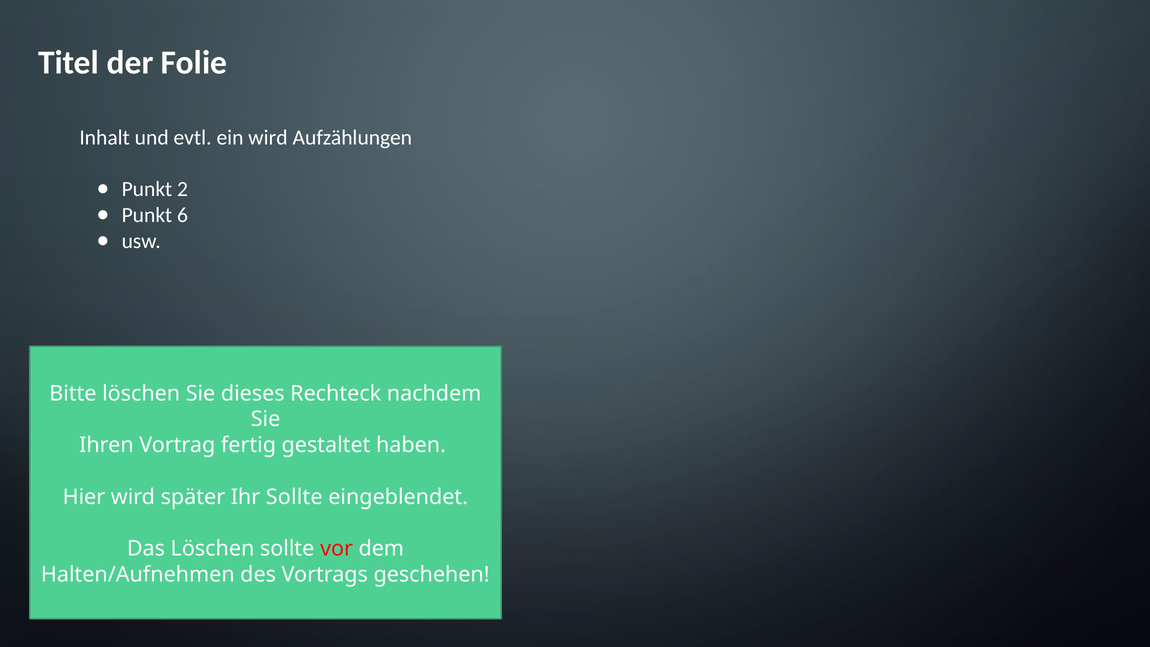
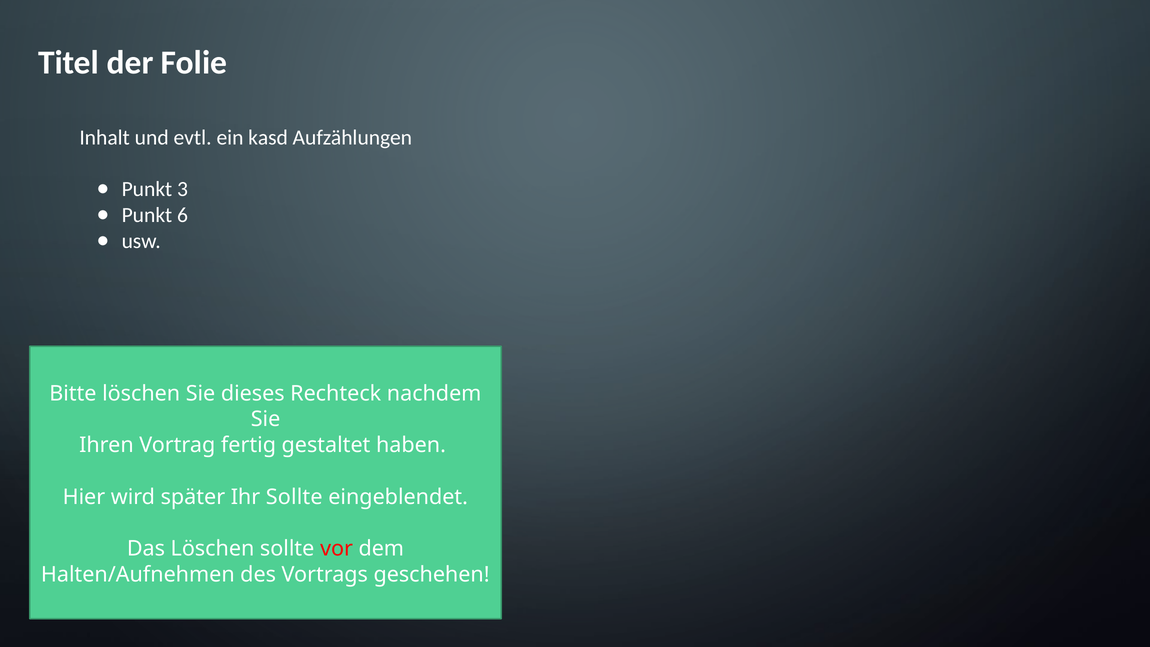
ein wird: wird -> kasd (268, 137)
2: 2 -> 3 (183, 189)
